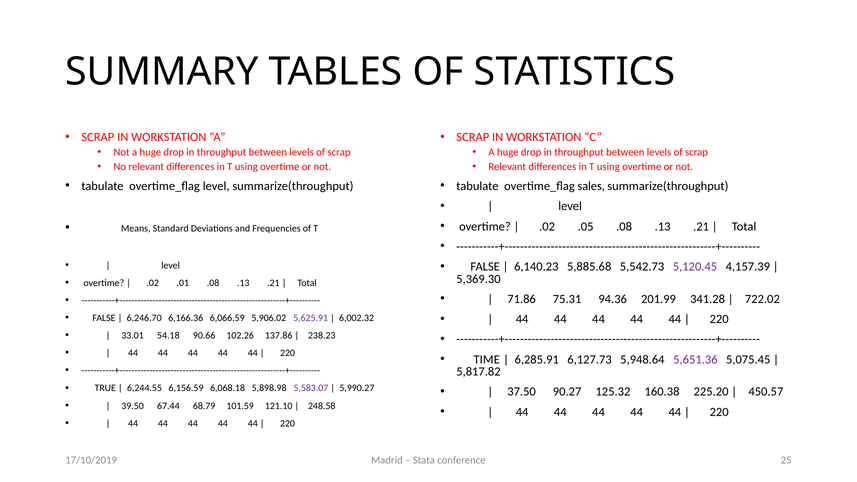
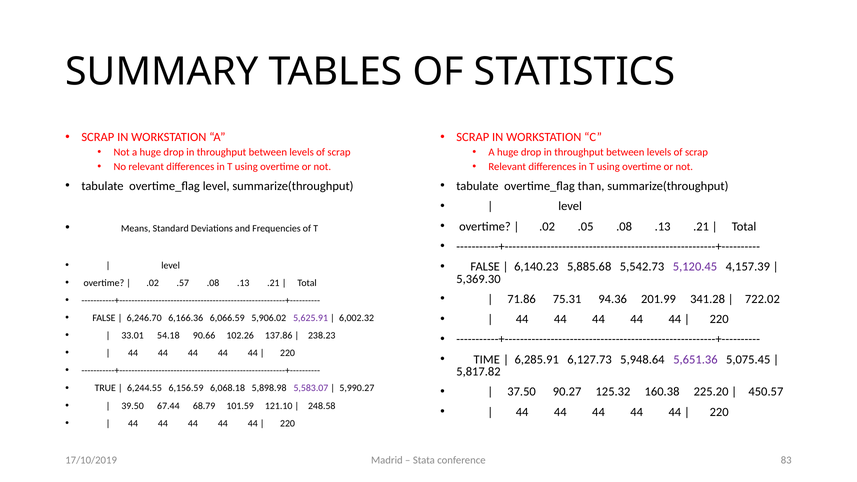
sales: sales -> than (591, 186)
.01: .01 -> .57 (183, 283)
25: 25 -> 83 (786, 460)
